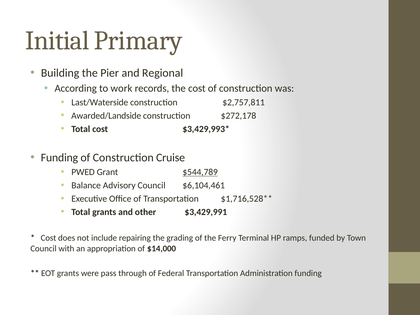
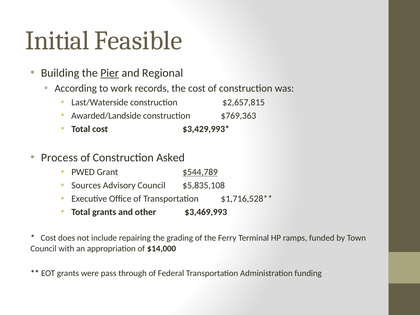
Primary: Primary -> Feasible (138, 41)
Pier underline: none -> present (110, 73)
$2,757,811: $2,757,811 -> $2,657,815 (244, 102)
$272,178: $272,178 -> $769,363 (239, 116)
Funding: Funding -> Process (59, 158)
Cruise: Cruise -> Asked (171, 158)
Balance: Balance -> Sources (86, 185)
$6,104,461: $6,104,461 -> $5,835,108 (204, 185)
$3,429,991: $3,429,991 -> $3,469,993 (206, 212)
